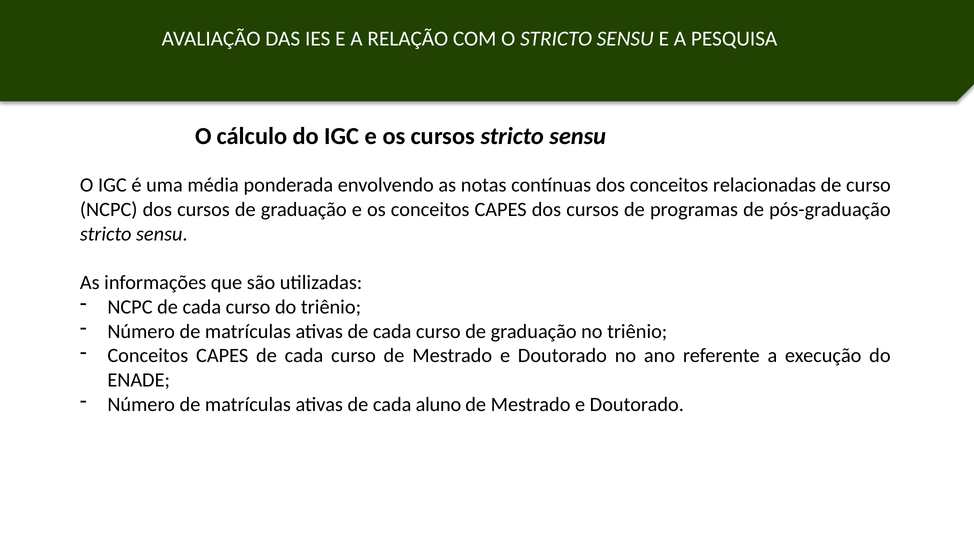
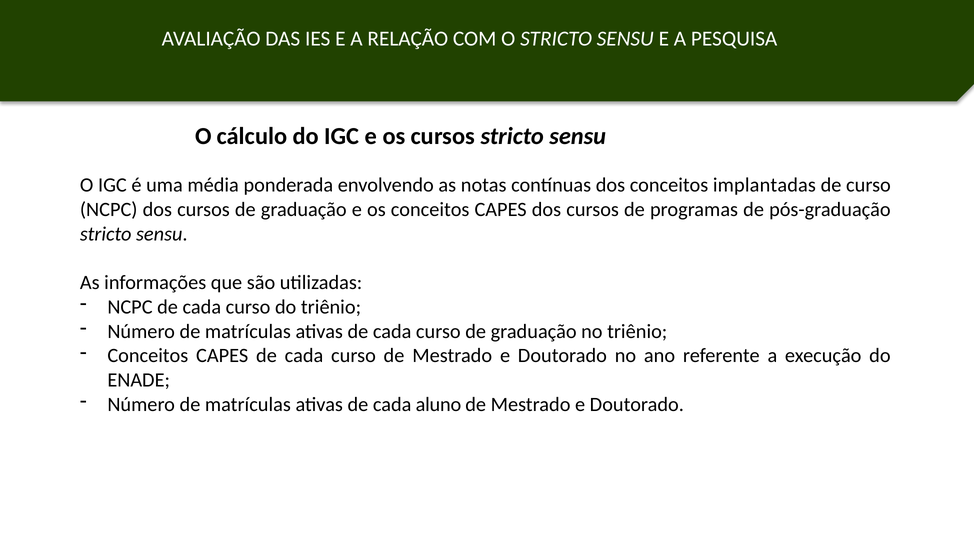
relacionadas: relacionadas -> implantadas (764, 185)
